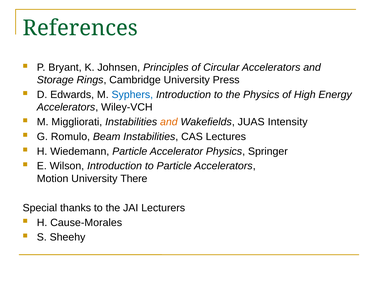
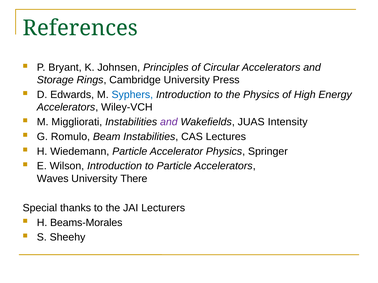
and colour: orange -> purple (169, 122)
Motion: Motion -> Waves (53, 179)
Cause-Morales: Cause-Morales -> Beams-Morales (86, 223)
